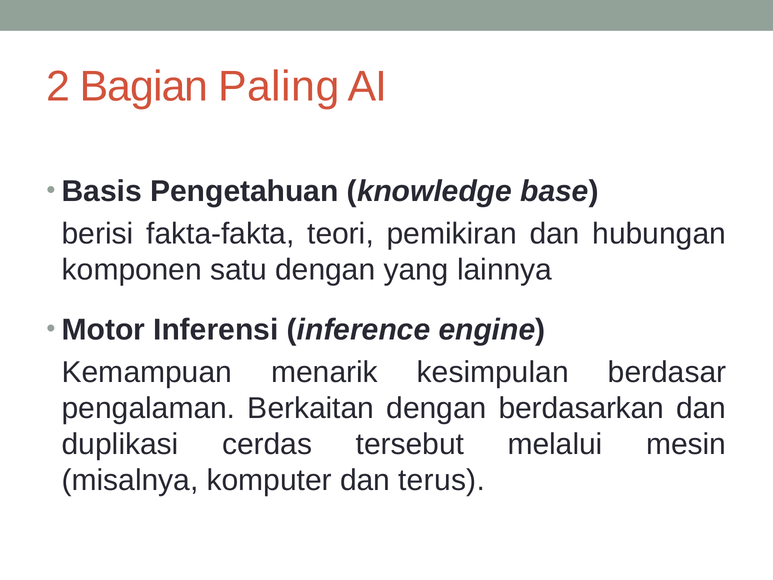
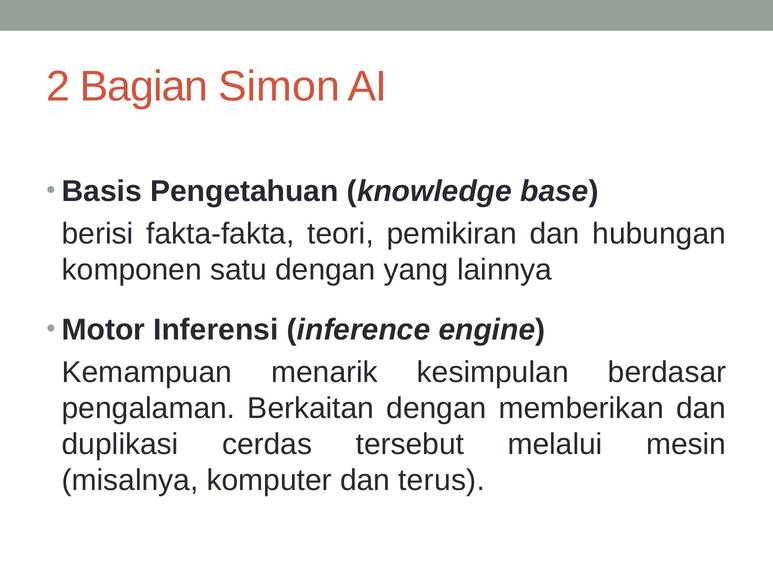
Paling: Paling -> Simon (279, 87)
berdasarkan: berdasarkan -> memberikan (581, 408)
